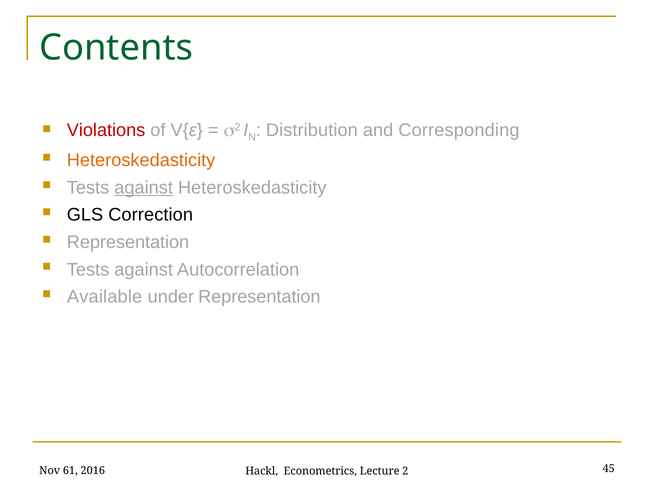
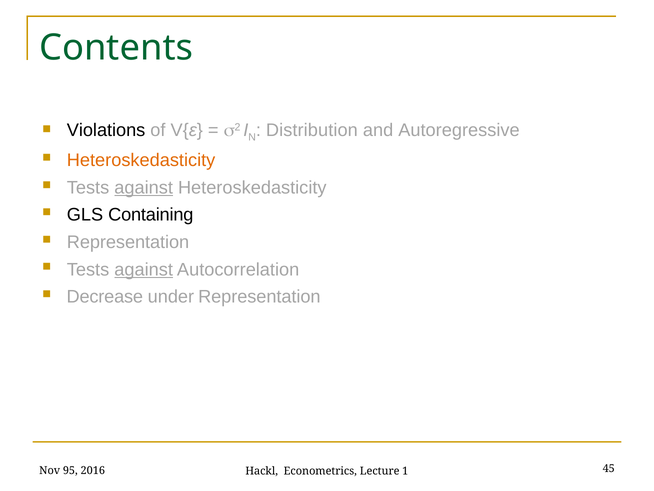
Violations colour: red -> black (106, 130)
Corresponding: Corresponding -> Autoregressive (459, 130)
Correction: Correction -> Containing (151, 215)
against underline: none -> present (144, 269)
Available: Available -> Decrease (105, 296)
61: 61 -> 95 (70, 470)
2: 2 -> 1 (405, 471)
